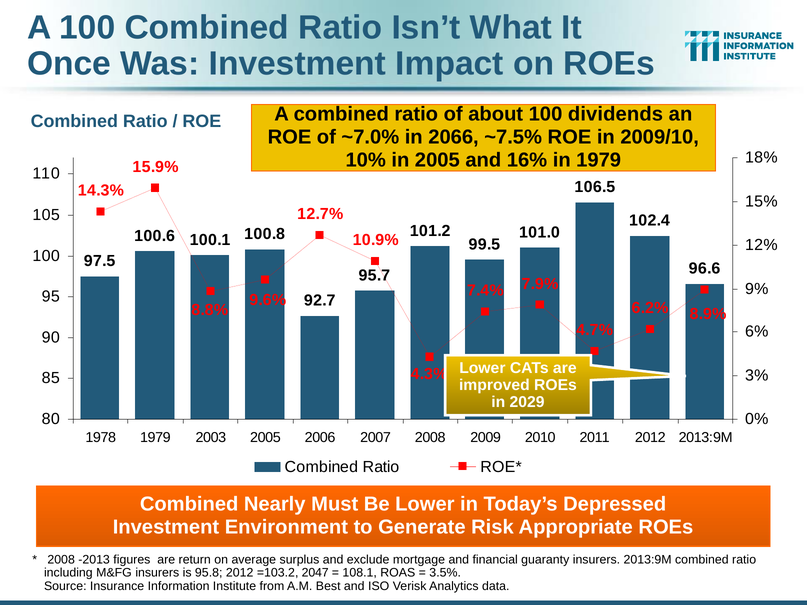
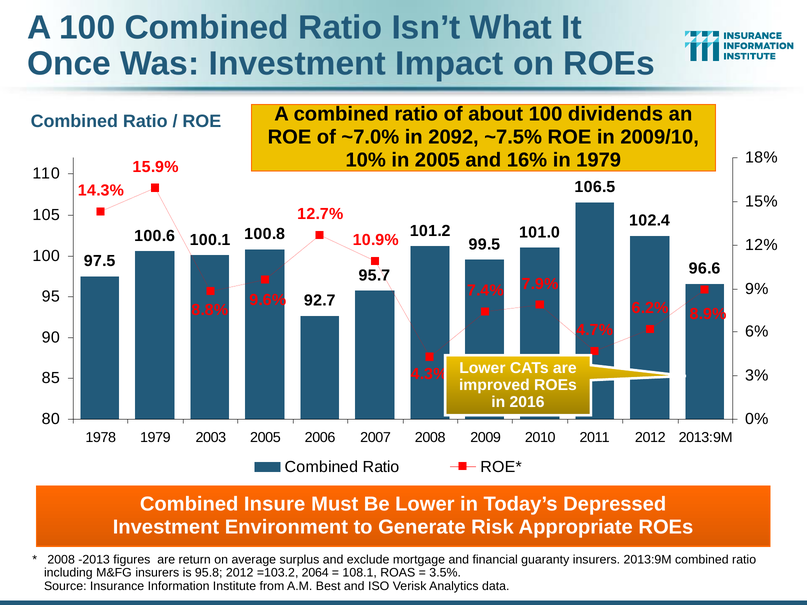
2066: 2066 -> 2092 (454, 137)
2029: 2029 -> 2016 (527, 402)
Nearly: Nearly -> Insure (275, 504)
2047: 2047 -> 2064 (315, 573)
